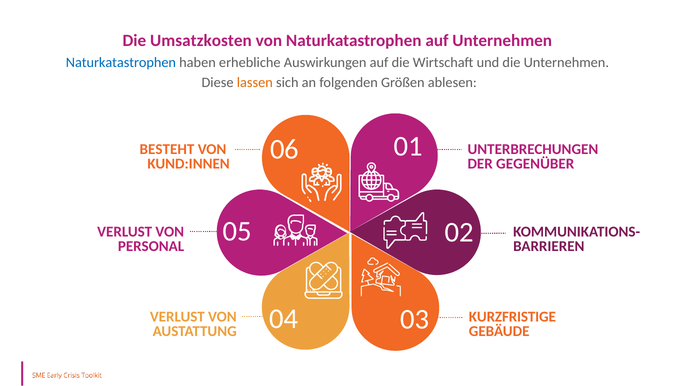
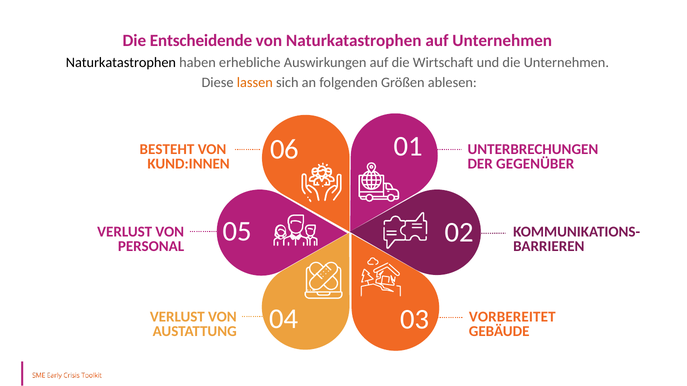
Umsatzkosten: Umsatzkosten -> Entscheidende (201, 41)
Naturkatastrophen colour: blue -> black (121, 62)
KURZFRISTIGE: KURZFRISTIGE -> VORBEREITET (512, 317)
